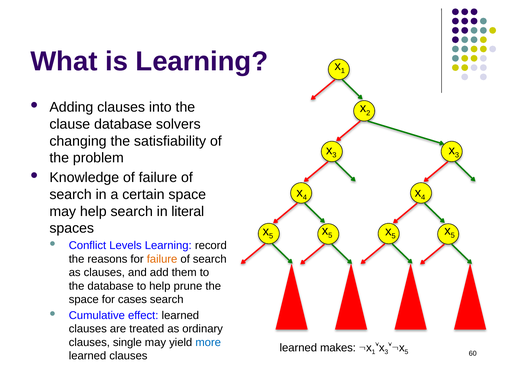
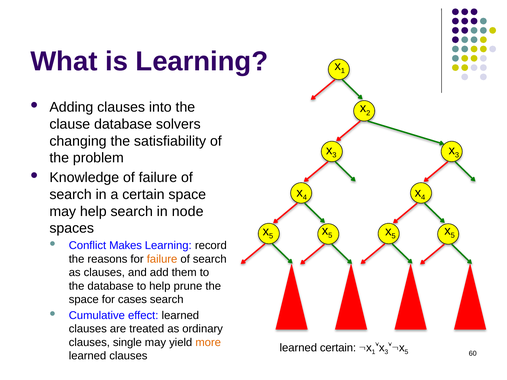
literal: literal -> node (188, 212)
Levels: Levels -> Makes (126, 246)
more colour: blue -> orange (208, 343)
learned makes: makes -> certain (338, 348)
